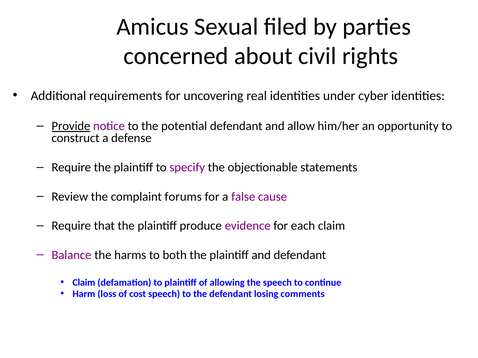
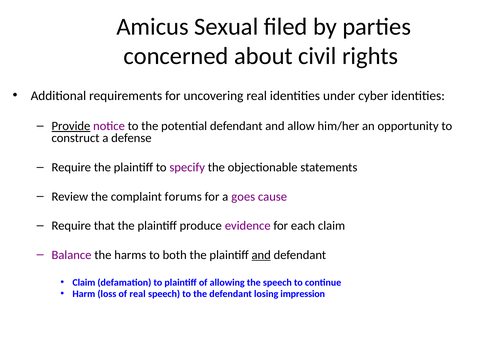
false: false -> goes (243, 197)
and underline: none -> present (261, 255)
of cost: cost -> real (138, 294)
comments: comments -> impression (303, 294)
